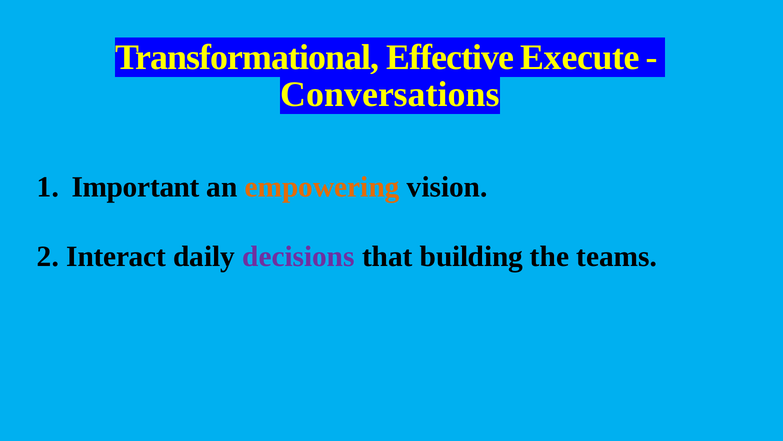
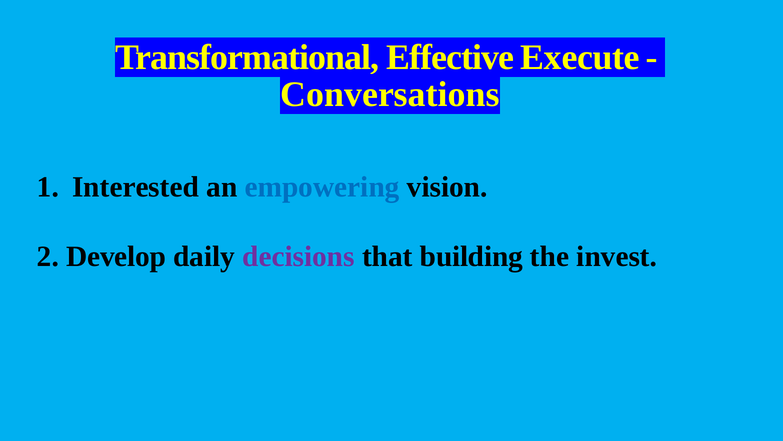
Important: Important -> Interested (136, 187)
empowering colour: orange -> blue (322, 187)
Interact: Interact -> Develop (116, 256)
teams: teams -> invest (617, 256)
